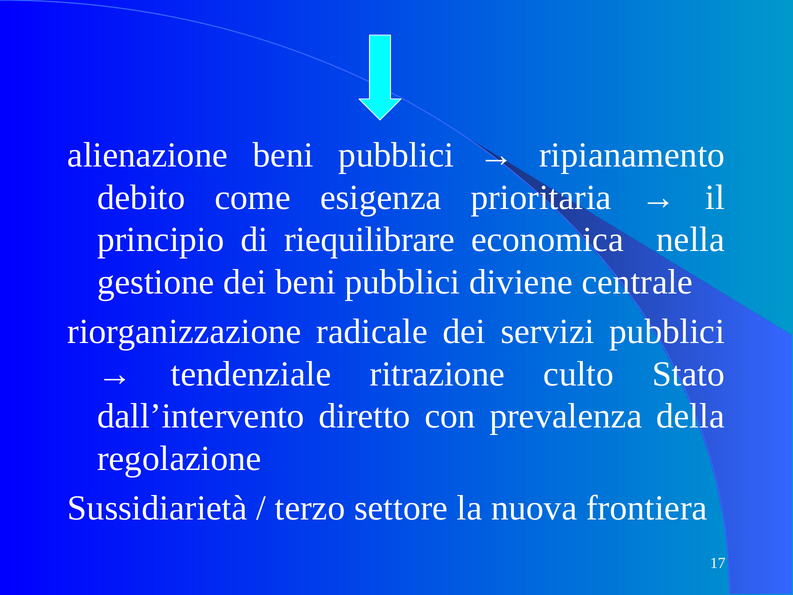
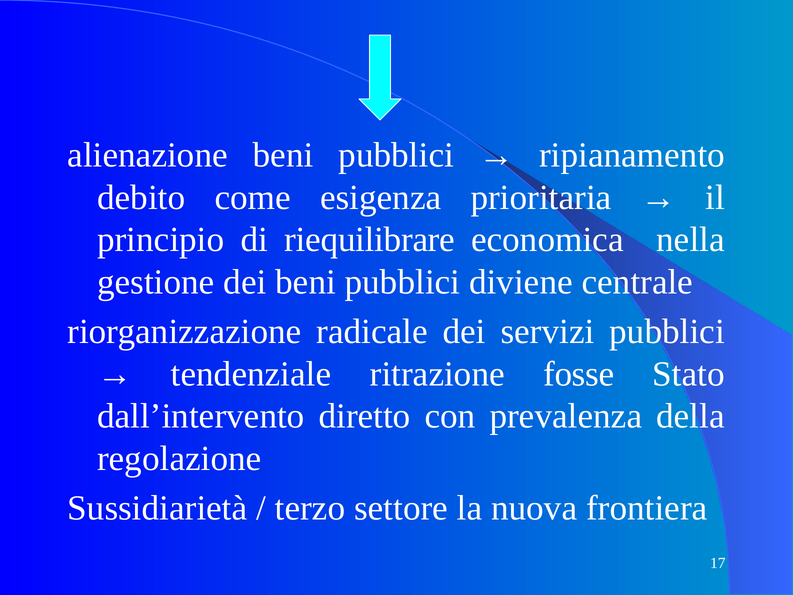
culto: culto -> fosse (579, 374)
